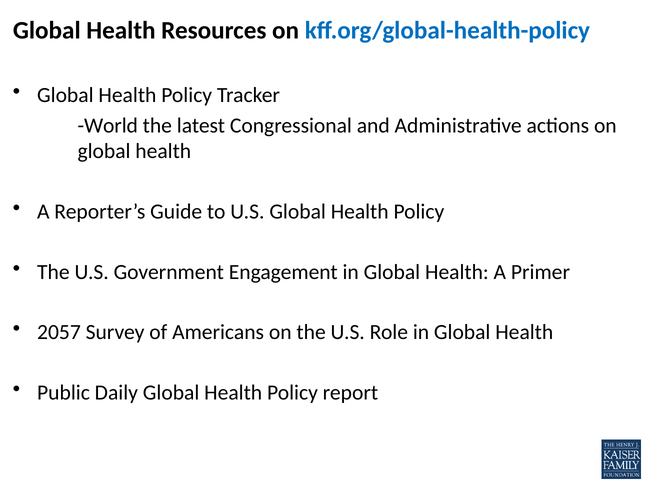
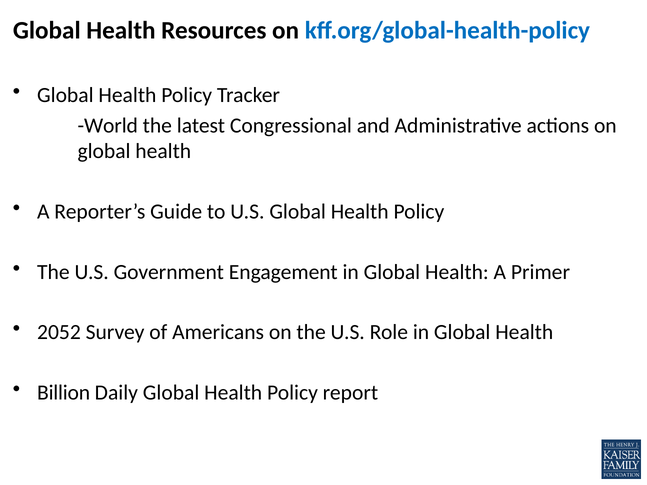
2057: 2057 -> 2052 (59, 332)
Public: Public -> Billion (64, 393)
